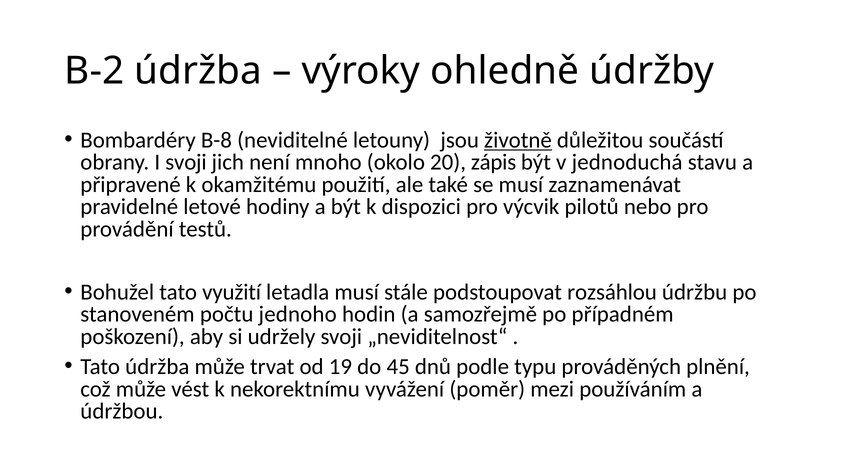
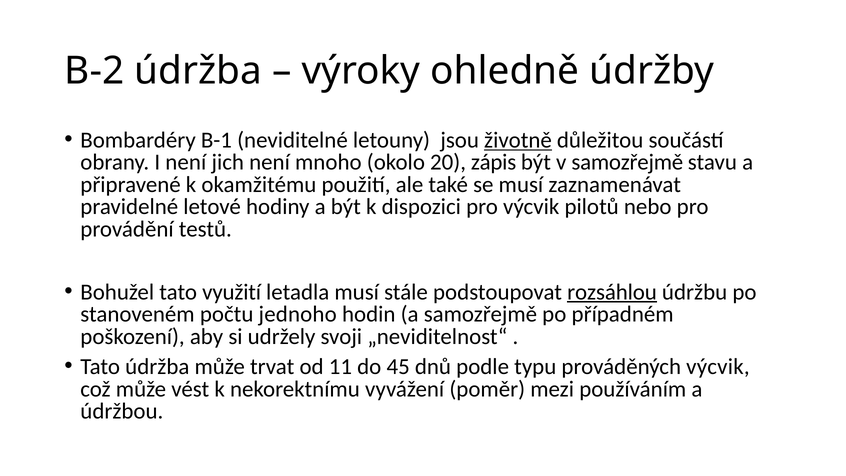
B-8: B-8 -> B-1 (216, 140)
I svoji: svoji -> není (186, 162)
v jednoduchá: jednoduchá -> samozřejmě (627, 162)
rozsáhlou underline: none -> present (612, 292)
19: 19 -> 11 (340, 367)
prováděných plnění: plnění -> výcvik (718, 367)
